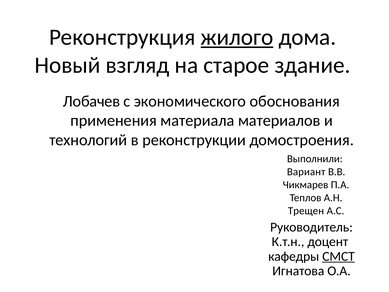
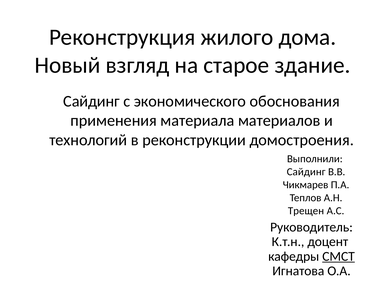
жилого underline: present -> none (237, 37)
Лобачев: Лобачев -> Сайдинг (92, 101)
Вариант: Вариант -> Сайдинг (306, 172)
